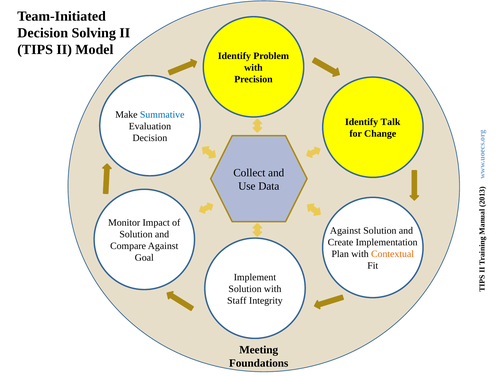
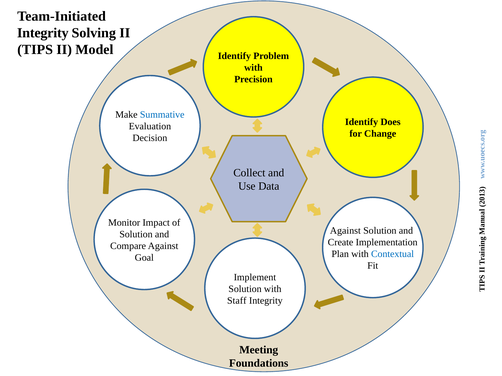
Decision: Decision -> Integrity (43, 33)
Talk: Talk -> Does (391, 122)
Contextual colour: orange -> blue (393, 254)
